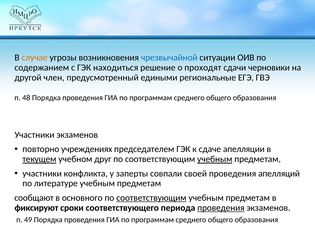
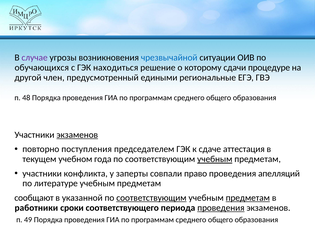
случае colour: orange -> purple (35, 57)
содержанием: содержанием -> обучающихся (42, 67)
проходят: проходят -> которому (203, 67)
черновики: черновики -> процедуре (269, 67)
экзаменов underline: none -> present (77, 134)
учреждениях: учреждениях -> поступления (87, 149)
апелляции: апелляции -> аттестация (244, 149)
текущем underline: present -> none (39, 159)
друг: друг -> года (103, 159)
своей: своей -> право (196, 173)
основного: основного -> указанной (82, 197)
предметам underline: none -> present (248, 197)
фиксируют: фиксируют -> работники (36, 207)
